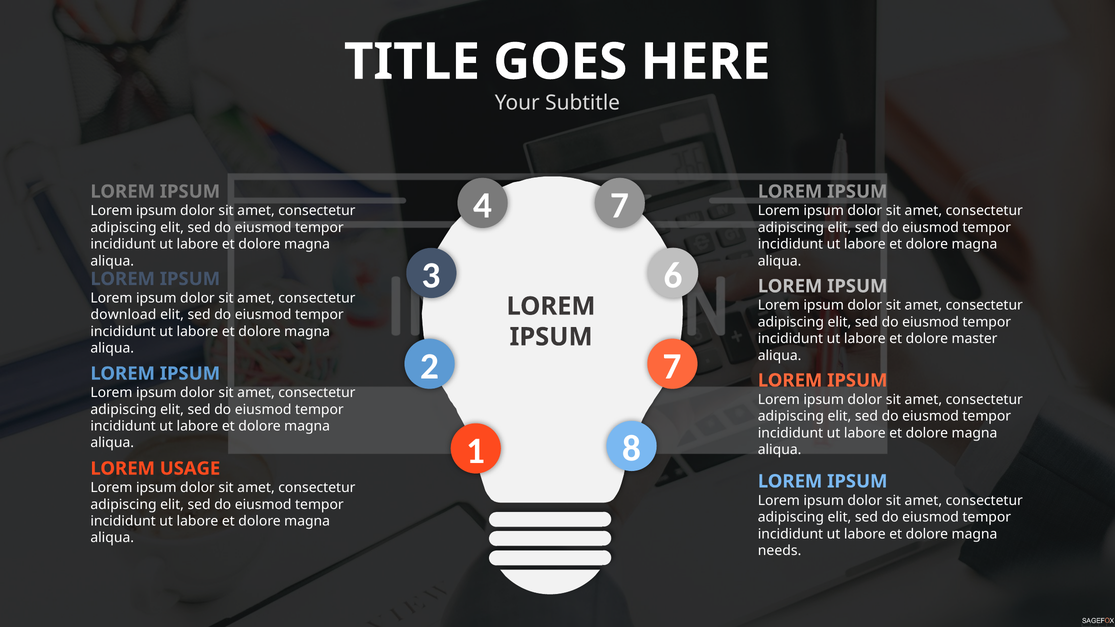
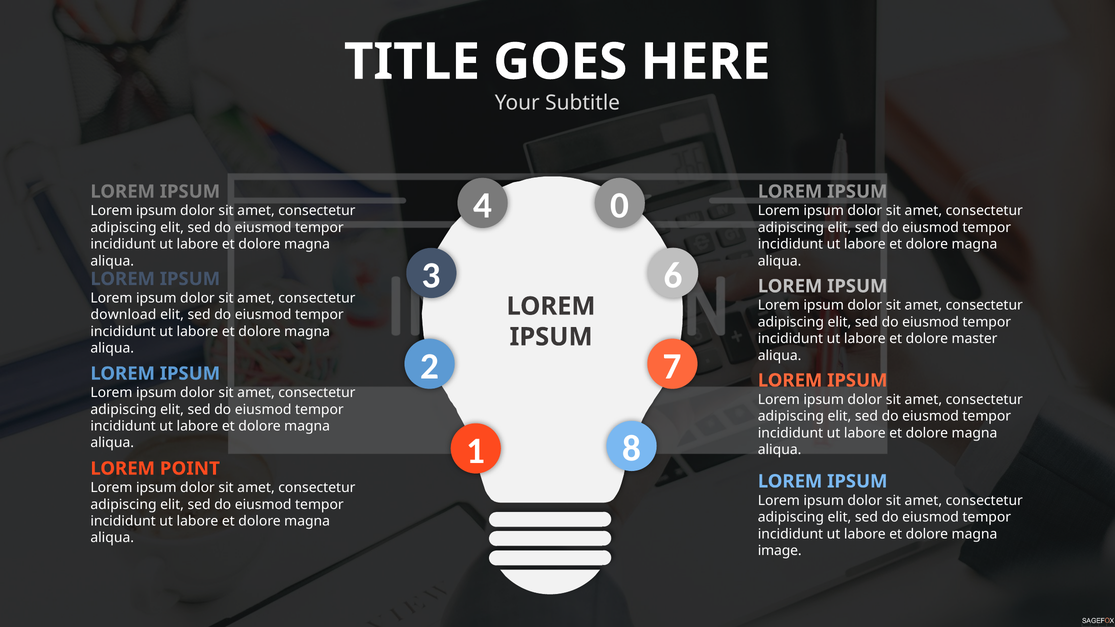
4 7: 7 -> 0 (620, 206)
USAGE: USAGE -> POINT (190, 469)
needs: needs -> image (780, 551)
